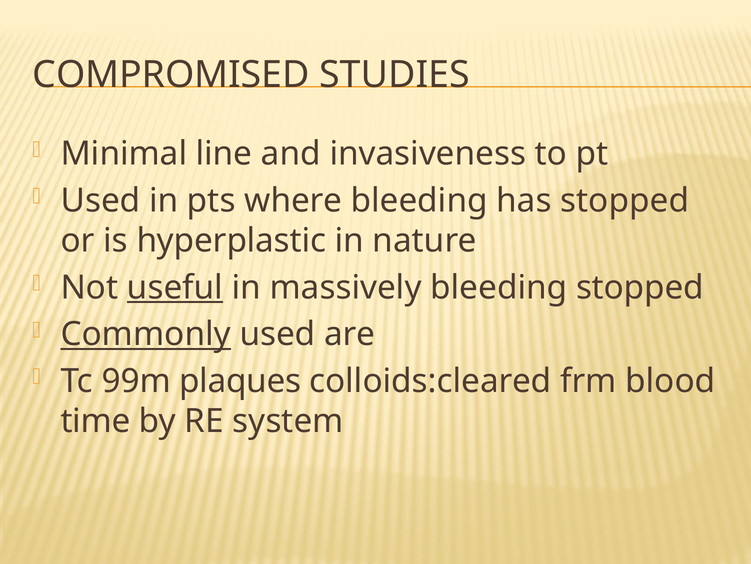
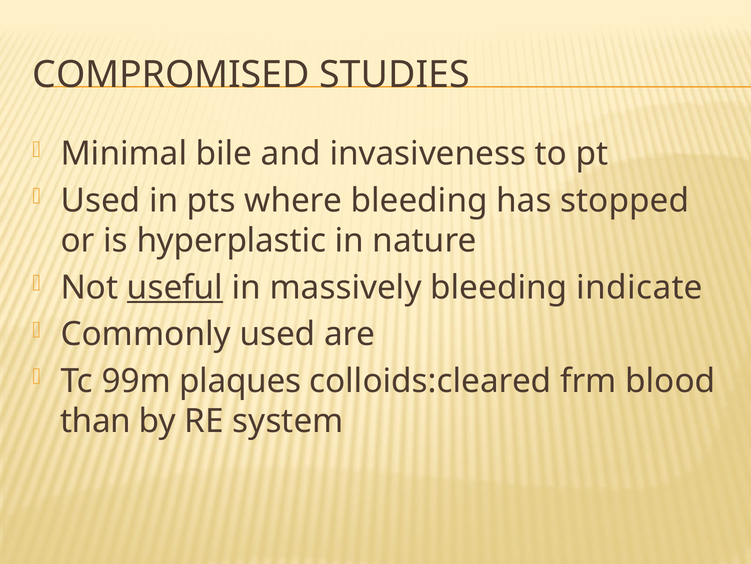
line: line -> bile (224, 154)
bleeding stopped: stopped -> indicate (640, 287)
Commonly underline: present -> none (146, 334)
time: time -> than (96, 421)
